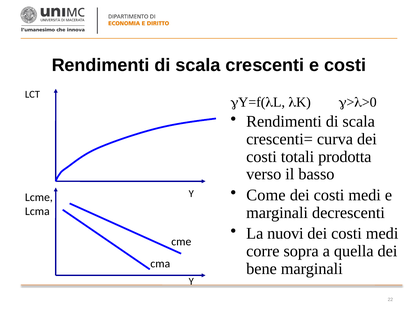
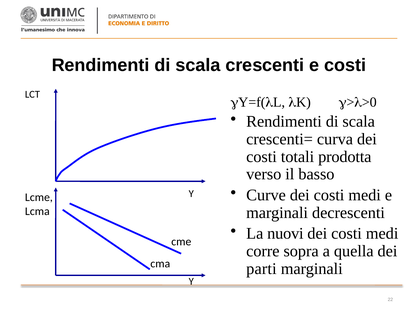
Come: Come -> Curve (266, 195)
bene: bene -> parti (261, 268)
